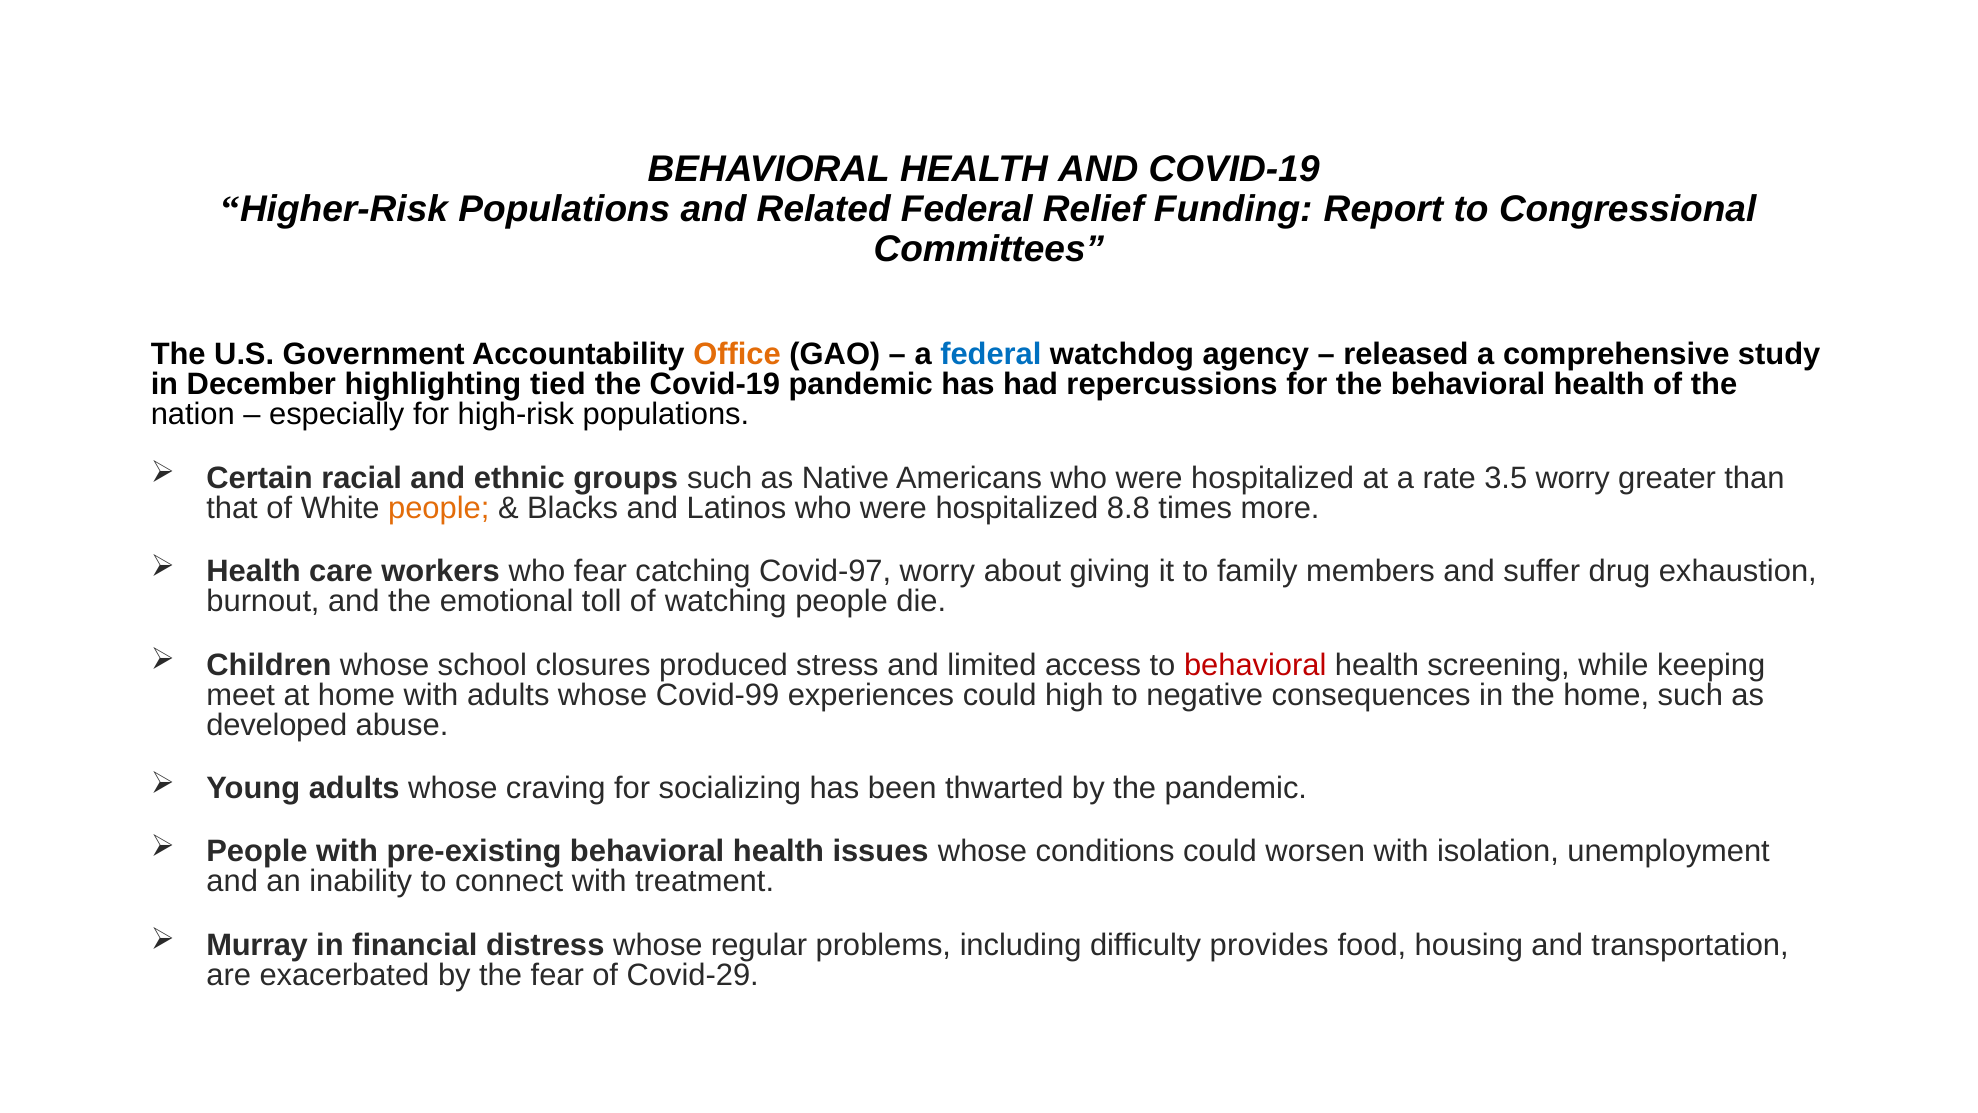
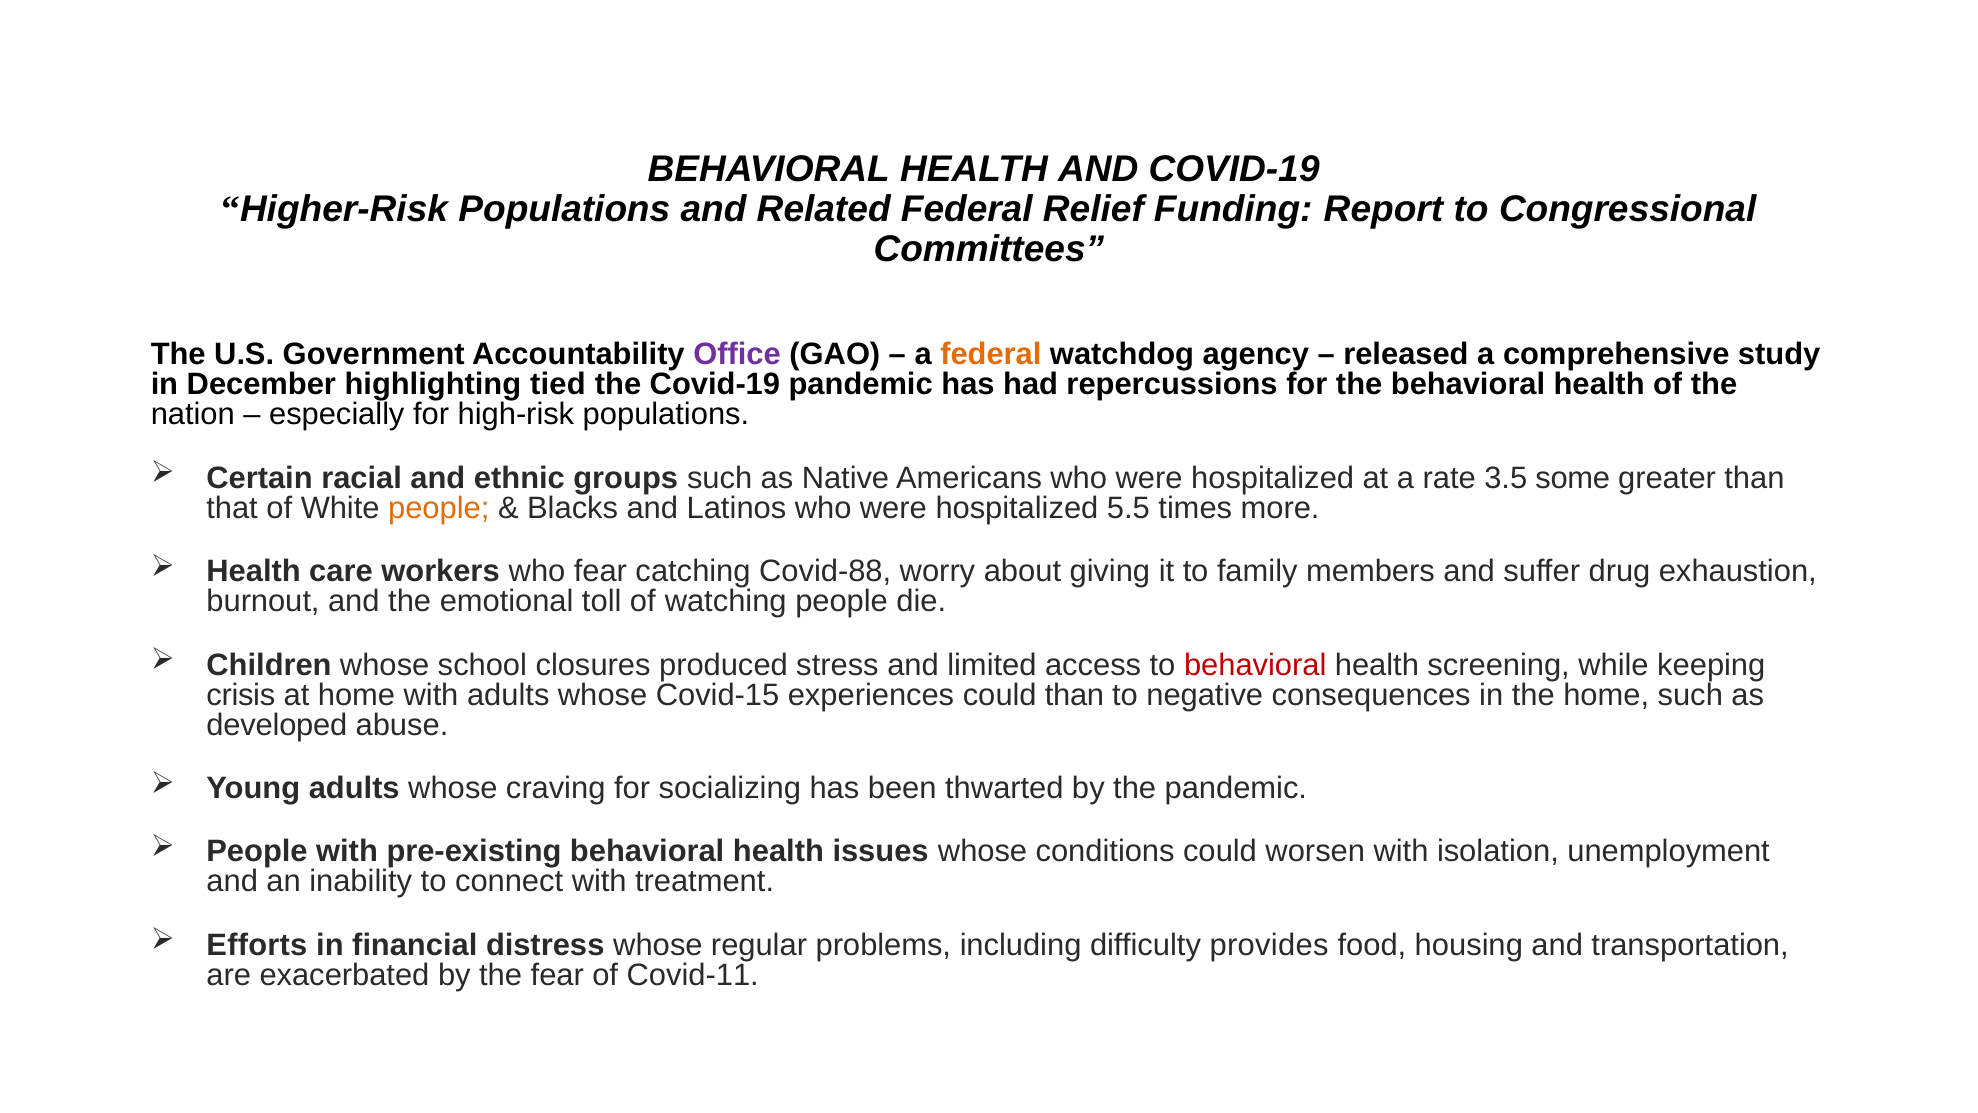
Office colour: orange -> purple (737, 354)
federal colour: blue -> orange (991, 354)
3.5 worry: worry -> some (1573, 478)
8.8: 8.8 -> 5.5 (1128, 508)
Covid-97: Covid-97 -> Covid-88 (825, 571)
meet: meet -> crisis (241, 695)
Covid-99: Covid-99 -> Covid-15 (718, 695)
could high: high -> than (1075, 695)
Murray: Murray -> Efforts (257, 945)
Covid-29: Covid-29 -> Covid-11 (693, 975)
